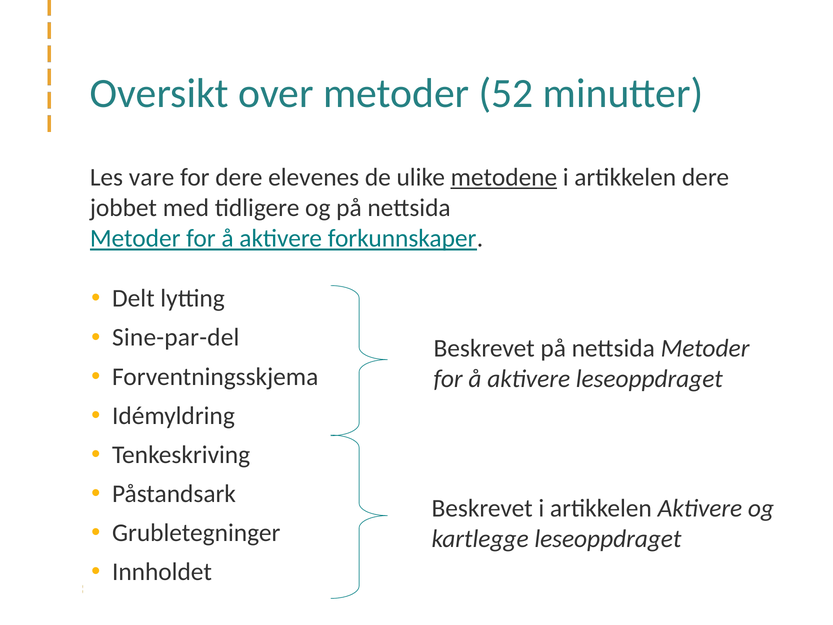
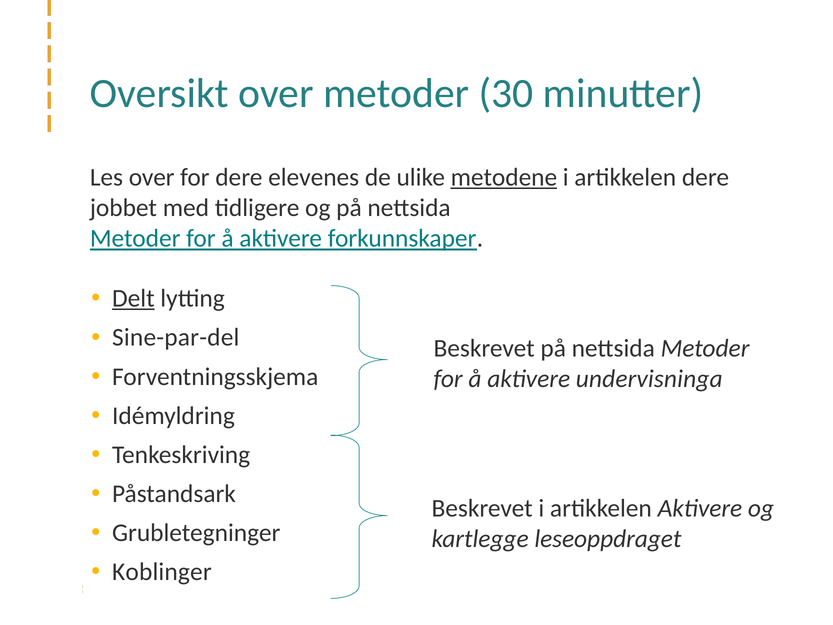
52: 52 -> 30 (506, 93)
Les vare: vare -> over (152, 177)
Delt underline: none -> present (133, 298)
aktivere leseoppdraget: leseoppdraget -> undervisninga (649, 379)
Innholdet: Innholdet -> Koblinger (162, 572)
